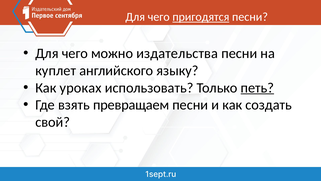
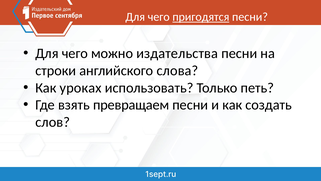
куплет: куплет -> строки (56, 70)
языку: языку -> слова (177, 70)
петь underline: present -> none (257, 88)
свой: свой -> слов (53, 122)
